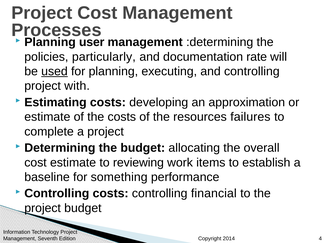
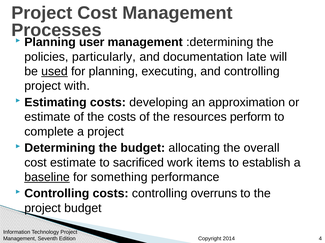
rate: rate -> late (257, 57)
failures: failures -> perform (251, 117)
reviewing: reviewing -> sacrificed (138, 163)
baseline underline: none -> present (47, 178)
financial: financial -> overruns (214, 194)
